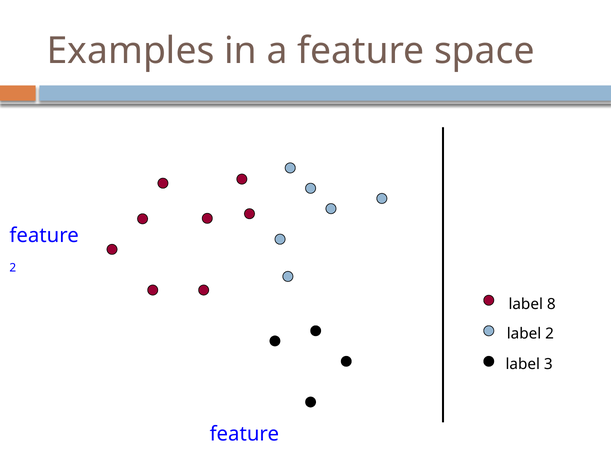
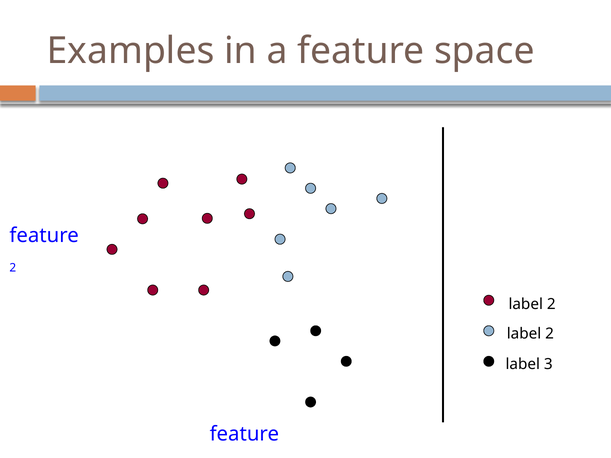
8: 8 -> 2 (551, 304)
